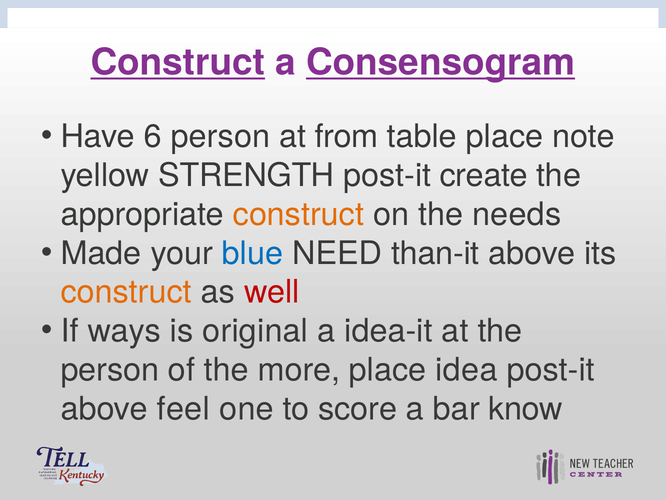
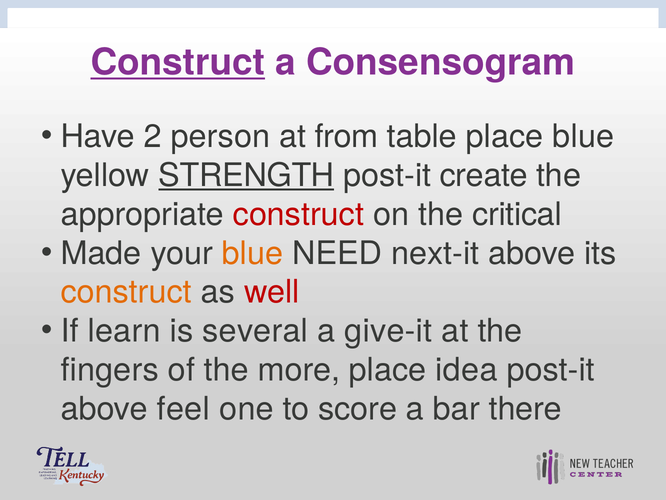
Consensogram underline: present -> none (441, 62)
6: 6 -> 2 (153, 137)
place note: note -> blue (583, 137)
STRENGTH underline: none -> present (246, 175)
construct colour: orange -> red (298, 214)
needs: needs -> critical (517, 214)
blue colour: blue -> orange (253, 253)
than-it: than-it -> next-it (435, 253)
ways: ways -> learn (124, 331)
original: original -> several (255, 331)
idea-it: idea-it -> give-it (388, 331)
person: person -> fingers (110, 370)
know: know -> there (525, 409)
